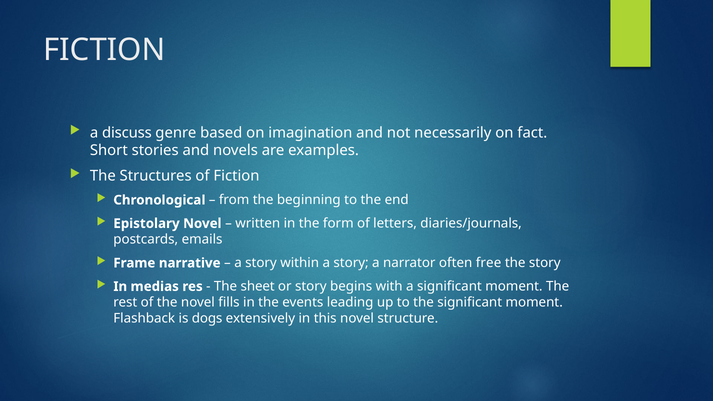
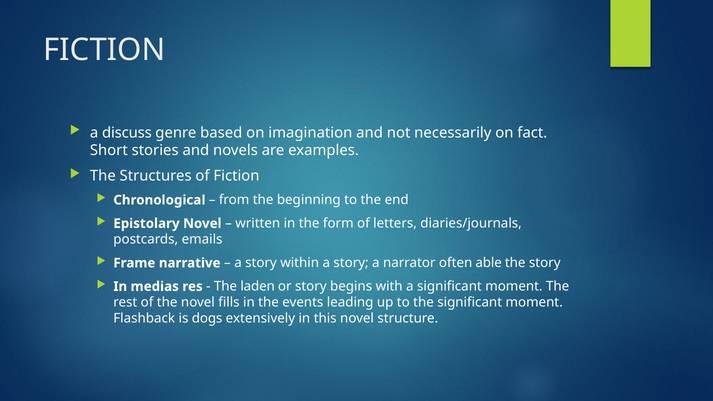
free: free -> able (489, 263)
sheet: sheet -> laden (258, 287)
